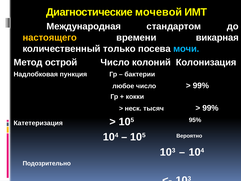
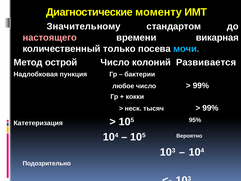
мочевой: мочевой -> моменту (159, 12)
Международная: Международная -> Значительному (84, 26)
настоящего colour: yellow -> pink (50, 38)
Колонизация: Колонизация -> Развивается (206, 62)
